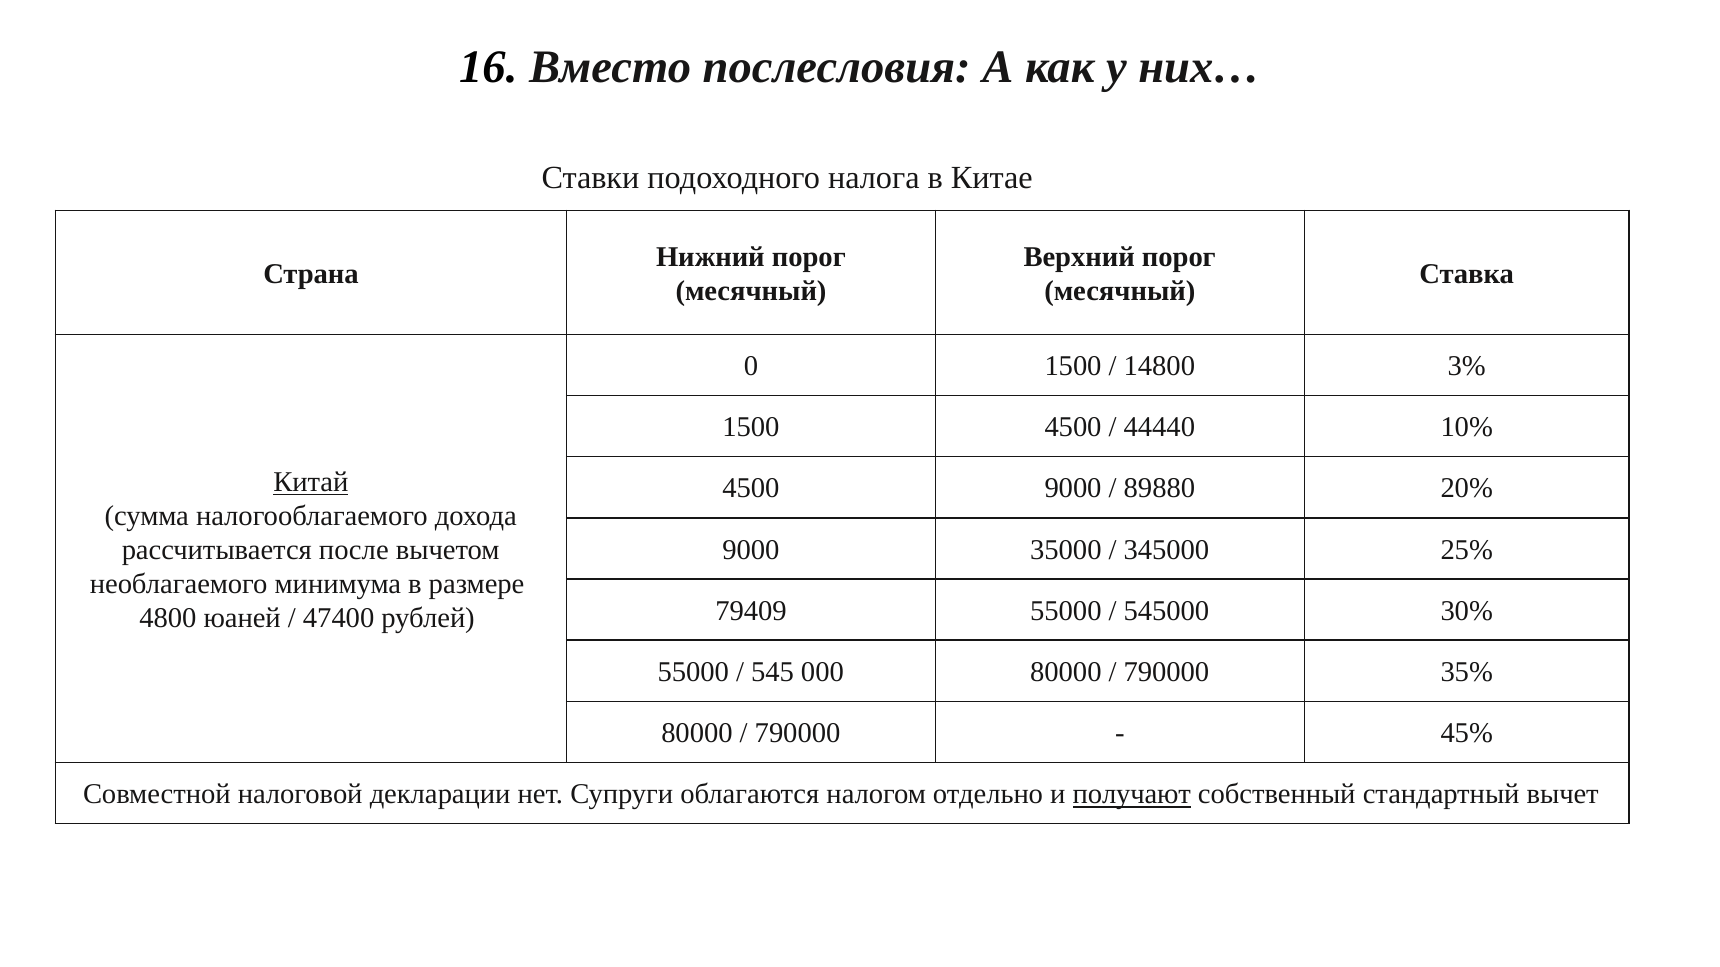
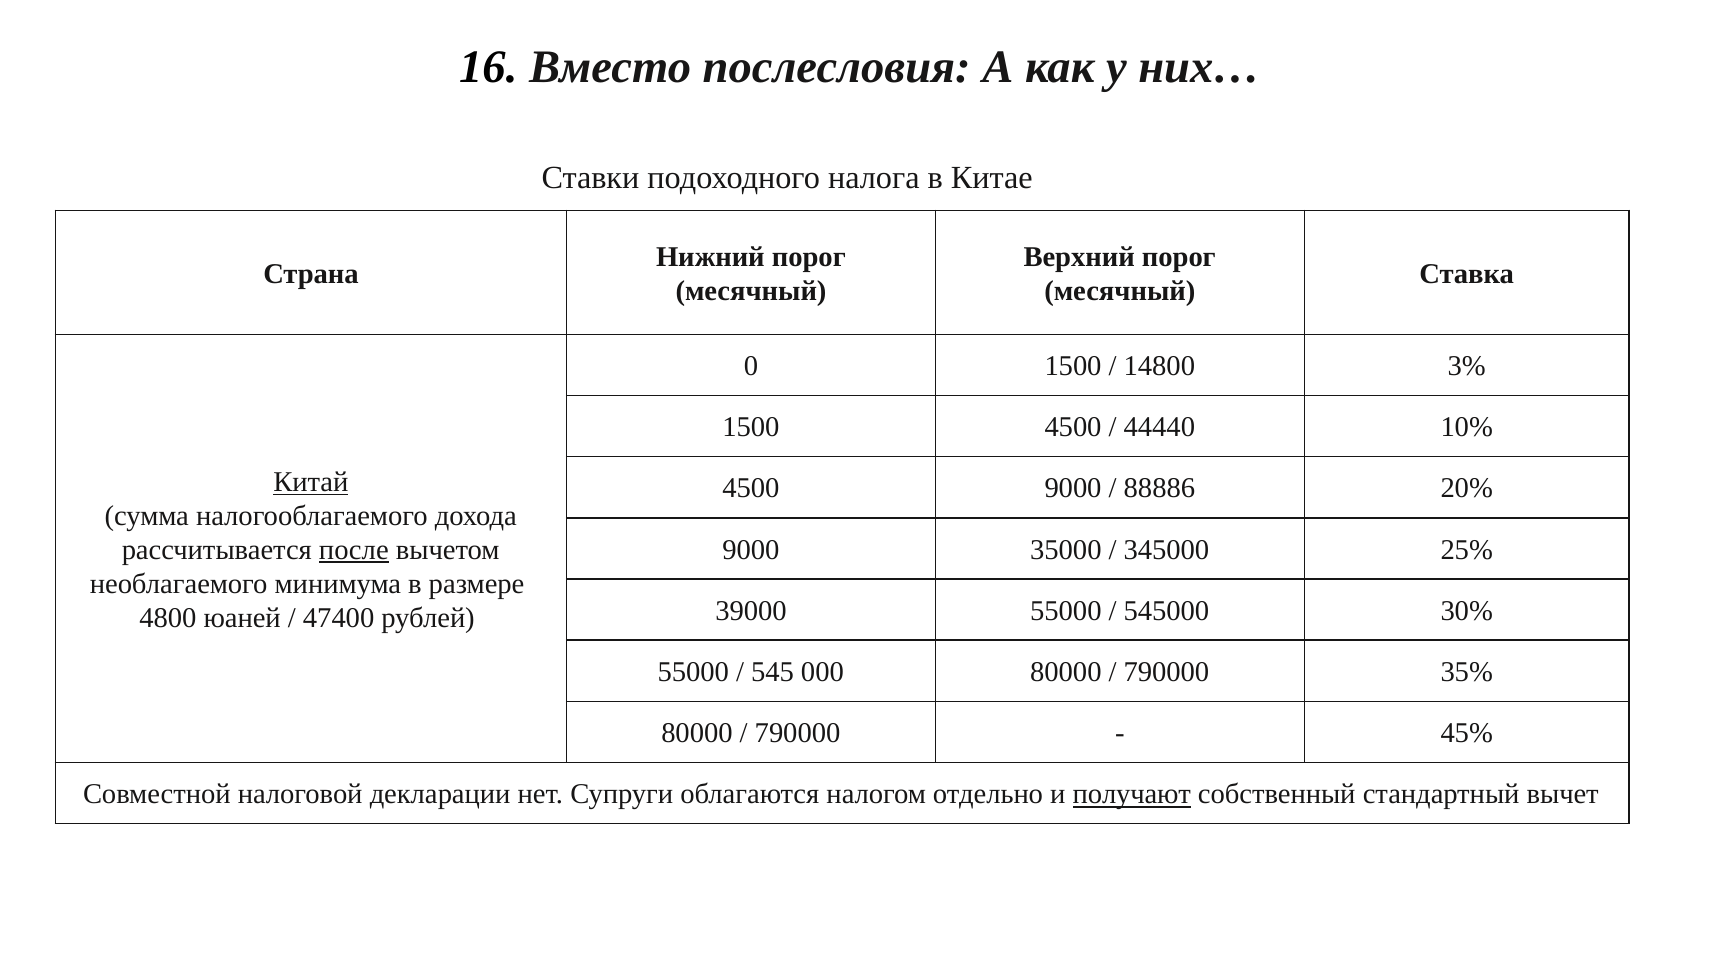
89880: 89880 -> 88886 (1159, 489)
после underline: none -> present (354, 550)
79409: 79409 -> 39000 (751, 611)
